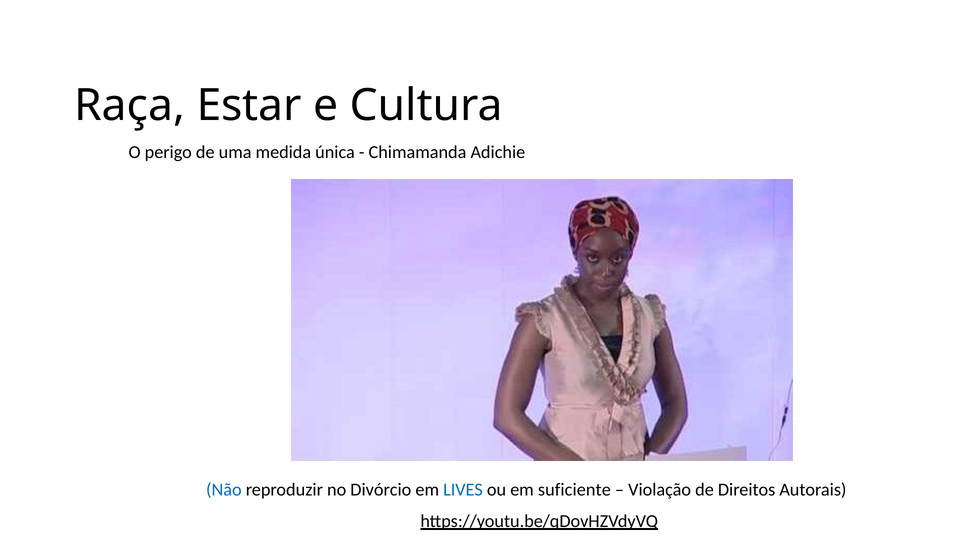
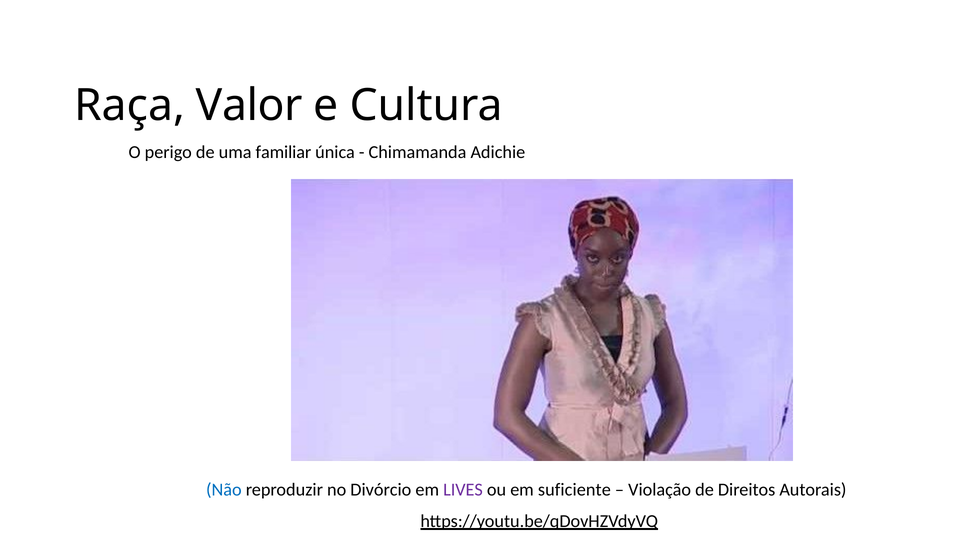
Estar: Estar -> Valor (249, 106)
medida: medida -> familiar (283, 152)
LIVES colour: blue -> purple (463, 490)
